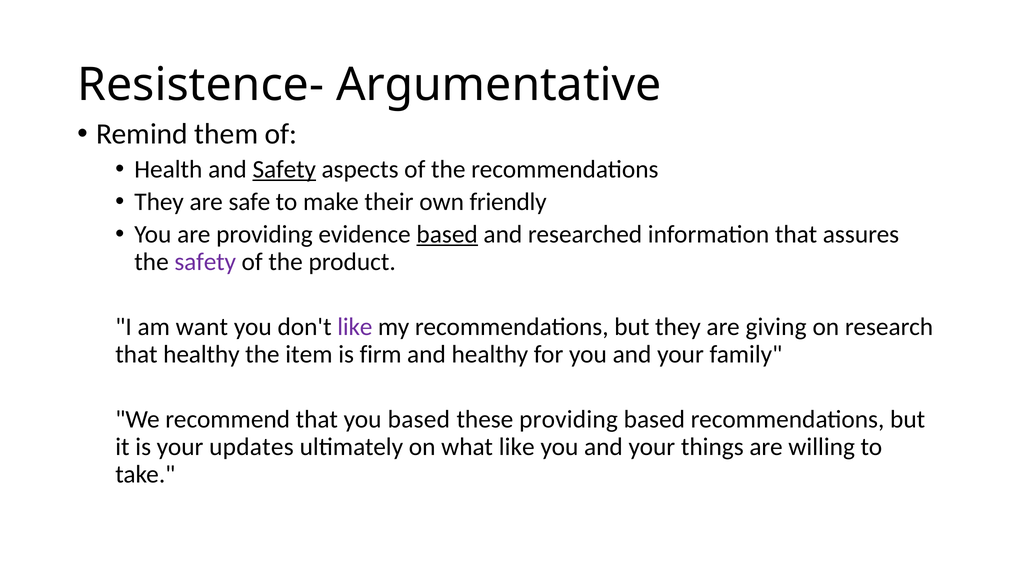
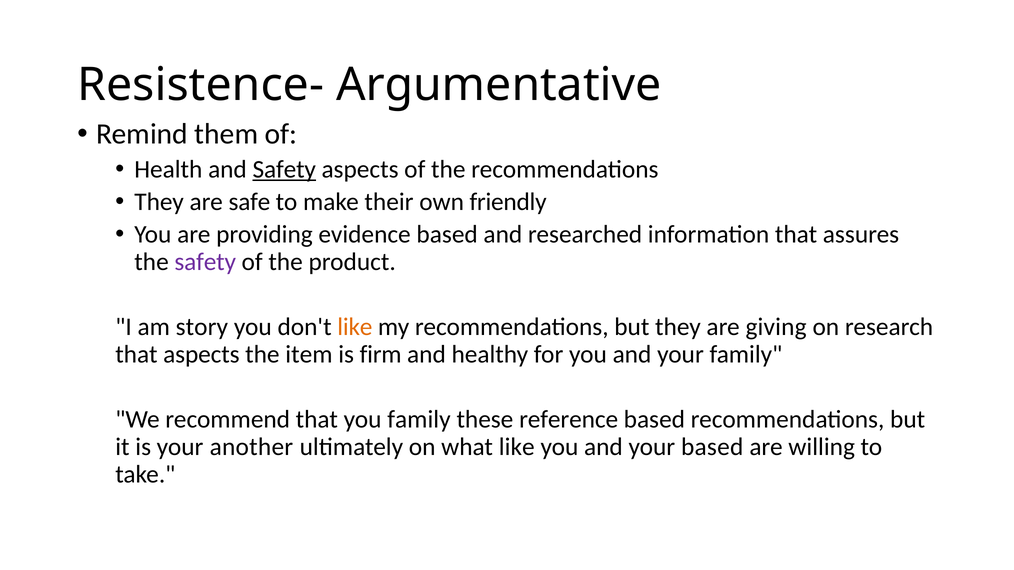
based underline: present -> none (447, 235)
want: want -> story (202, 327)
like colour: purple -> orange (355, 327)
that healthy: healthy -> aspects (201, 355)
you based: based -> family (419, 420)
these providing: providing -> reference (569, 420)
updates: updates -> another (251, 447)
your things: things -> based (712, 447)
